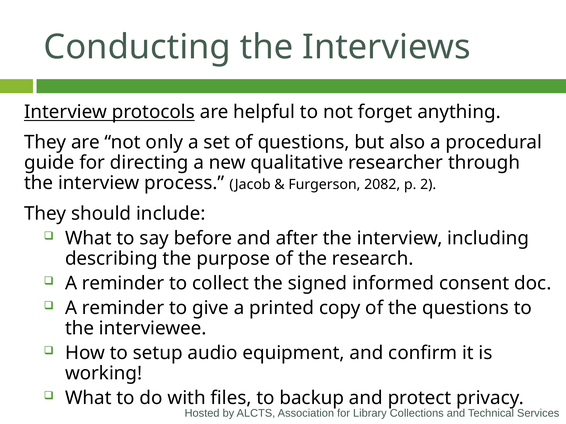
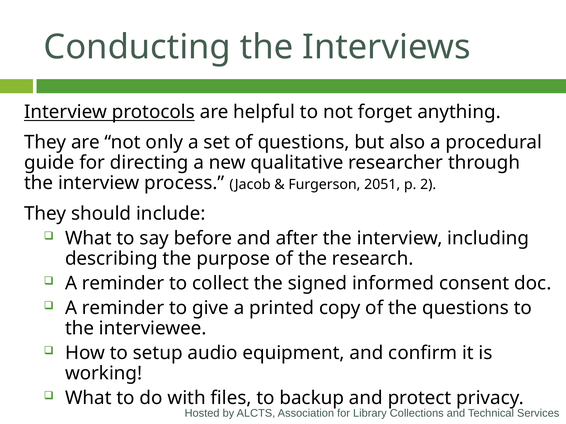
2082: 2082 -> 2051 (382, 185)
